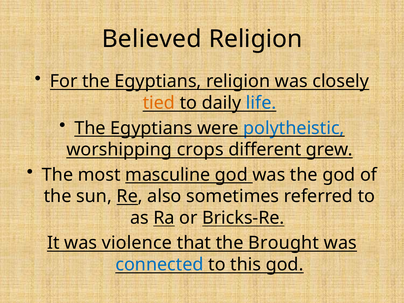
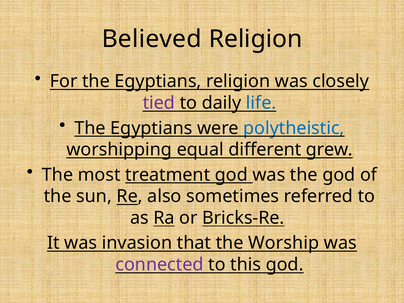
tied colour: orange -> purple (159, 103)
crops: crops -> equal (200, 150)
masculine: masculine -> treatment (168, 175)
violence: violence -> invasion (137, 243)
Brought: Brought -> Worship (284, 243)
connected colour: blue -> purple (160, 265)
